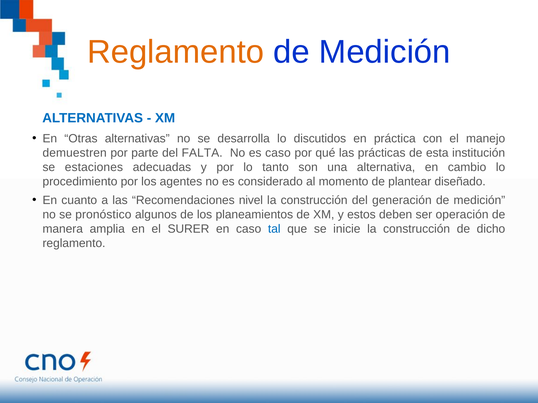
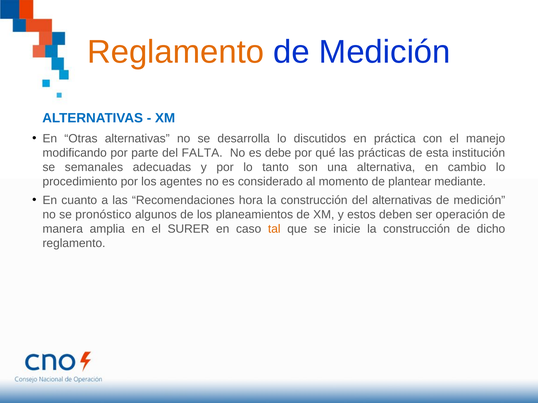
demuestren: demuestren -> modificando (75, 153)
es caso: caso -> debe (278, 153)
estaciones: estaciones -> semanales (94, 167)
diseñado: diseñado -> mediante (460, 182)
nivel: nivel -> hora (251, 201)
del generación: generación -> alternativas (402, 201)
tal colour: blue -> orange (274, 229)
